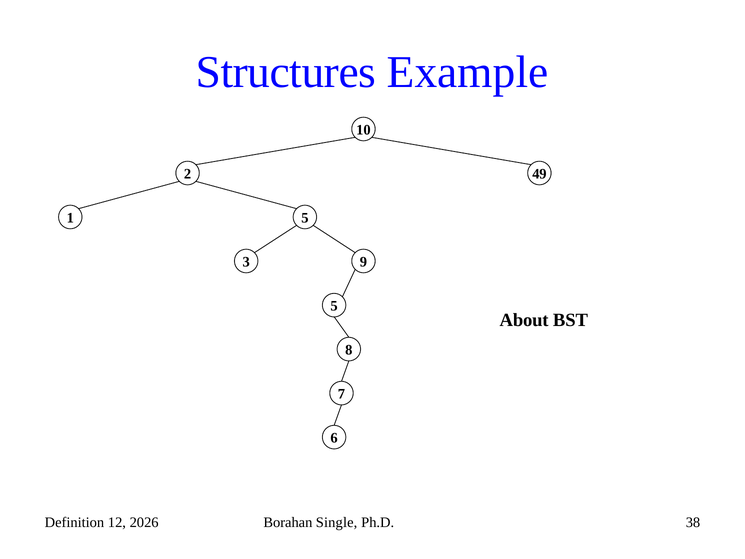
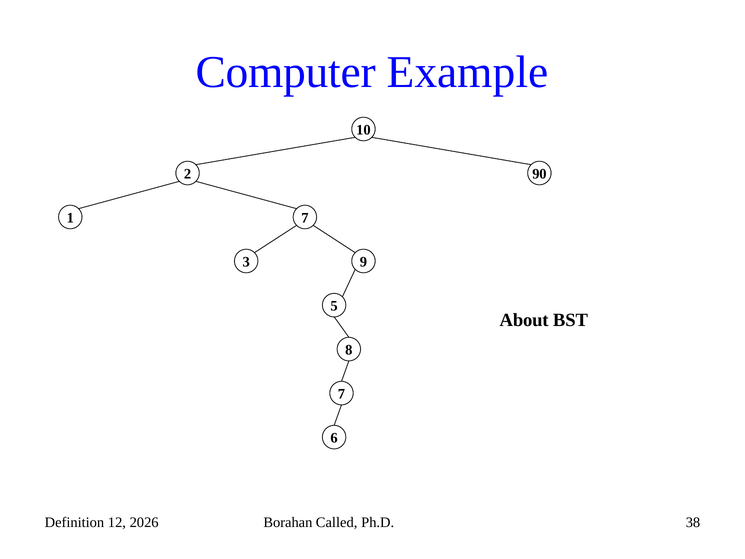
Structures: Structures -> Computer (286, 72)
49: 49 -> 90 (539, 174)
1 5: 5 -> 7 (305, 218)
Single: Single -> Called (337, 522)
